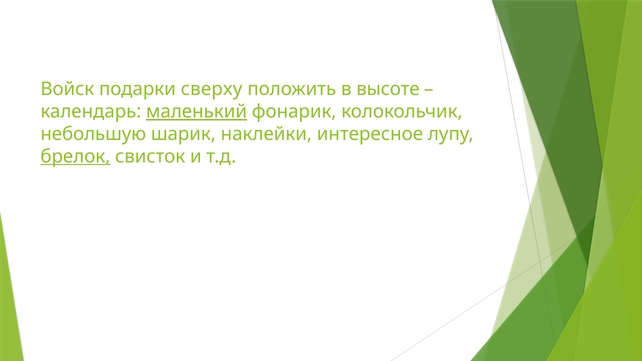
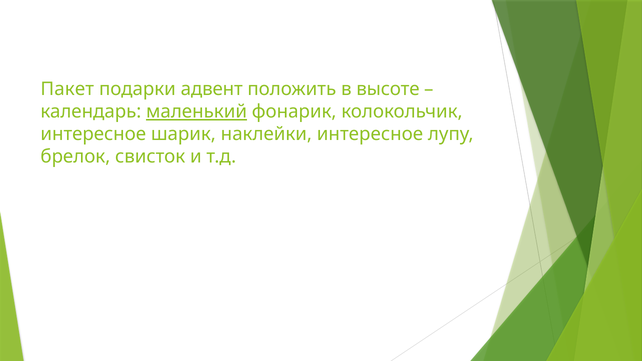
Войск: Войск -> Пакет (67, 89)
сверху: сверху -> адвент (212, 89)
небольшую: небольшую -> интересное (93, 134)
брелок underline: present -> none (75, 157)
